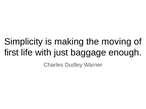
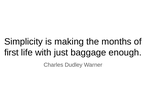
moving: moving -> months (116, 42)
